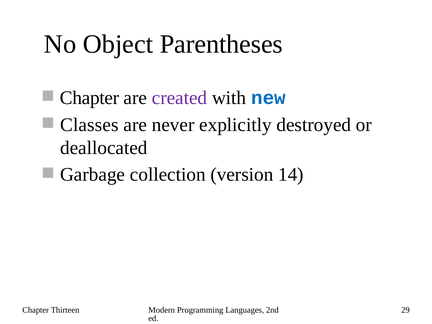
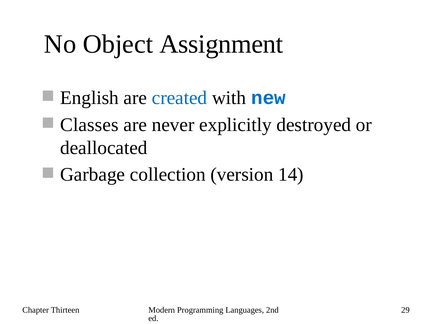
Parentheses: Parentheses -> Assignment (221, 44)
Chapter: Chapter -> English (89, 98)
created colour: purple -> blue (180, 98)
